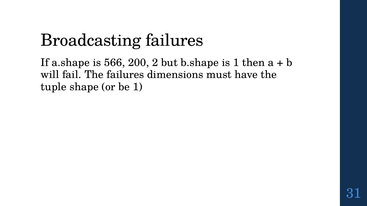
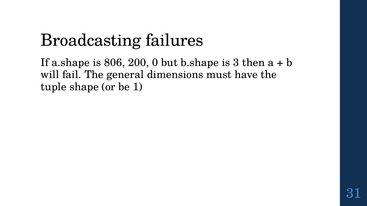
566: 566 -> 806 (115, 63)
2: 2 -> 0 (155, 63)
is 1: 1 -> 3 (236, 63)
The failures: failures -> general (125, 75)
